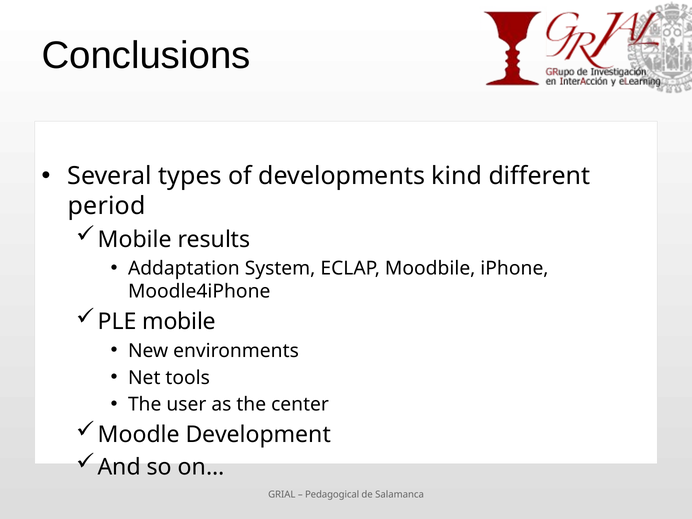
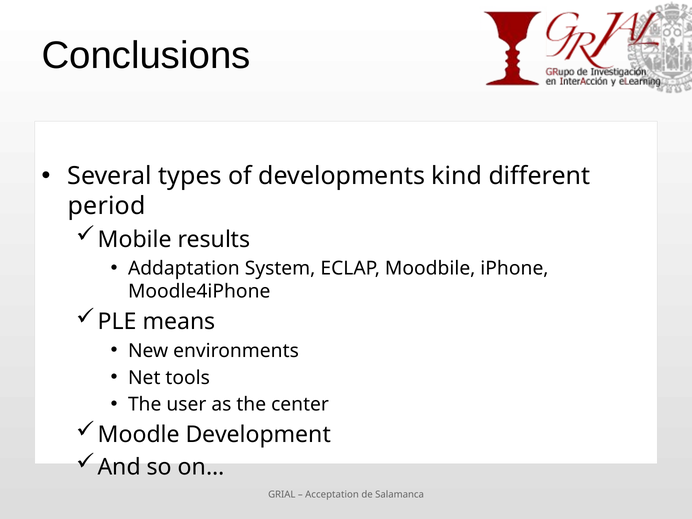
PLE mobile: mobile -> means (179, 322)
Pedagogical: Pedagogical -> Acceptation (332, 495)
